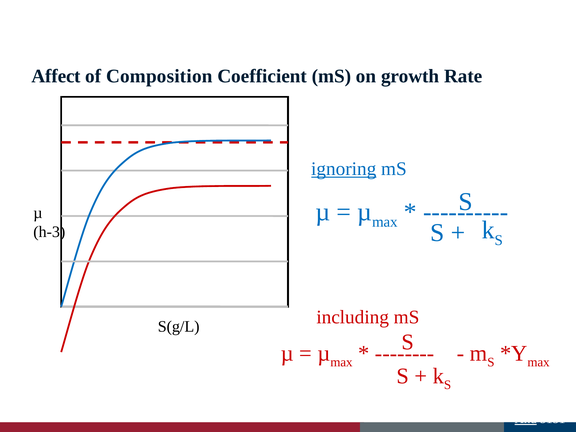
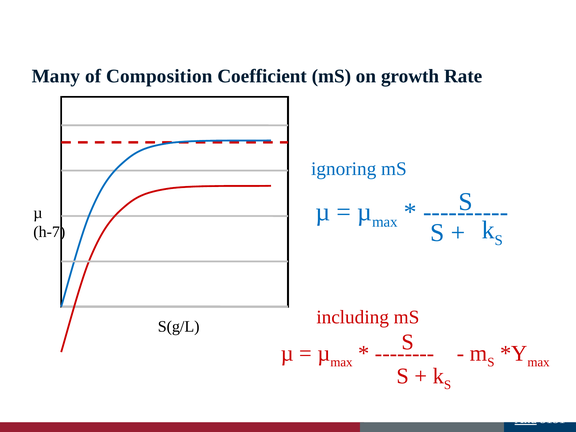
Affect: Affect -> Many (56, 76)
ignoring underline: present -> none (344, 169)
h-3: h-3 -> h-7 (49, 232)
